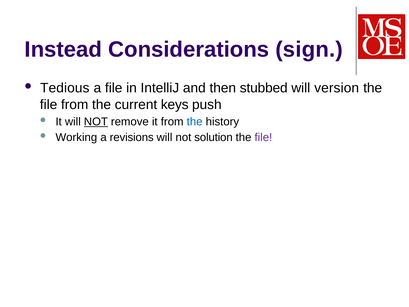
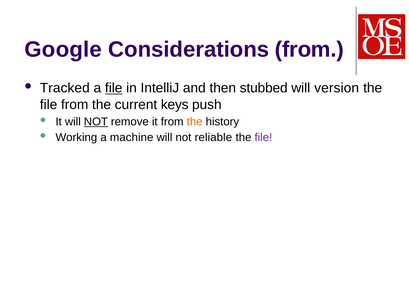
Instead: Instead -> Google (63, 50)
Considerations sign: sign -> from (309, 50)
Tedious: Tedious -> Tracked (65, 88)
file underline: none -> present (114, 88)
the colour: blue -> orange (195, 122)
revisions: revisions -> machine (132, 137)
solution: solution -> reliable (213, 137)
